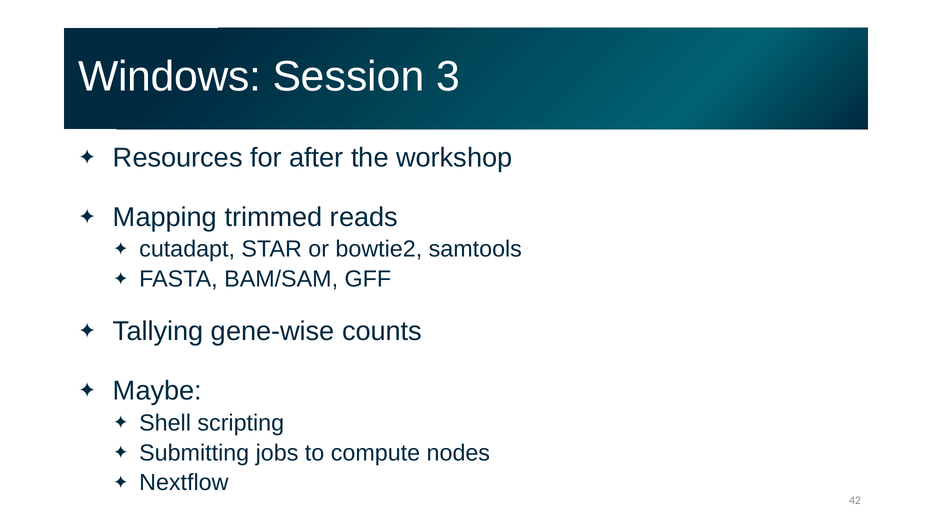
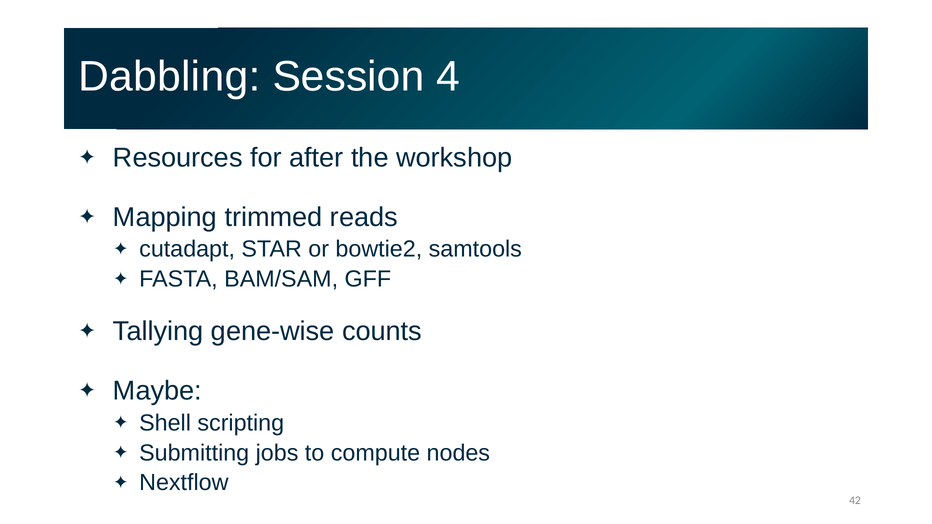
Windows: Windows -> Dabbling (169, 77)
3: 3 -> 4 (448, 77)
